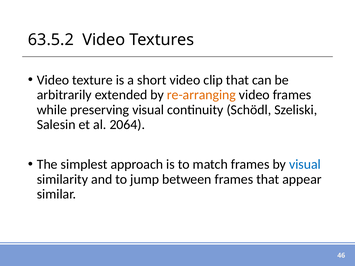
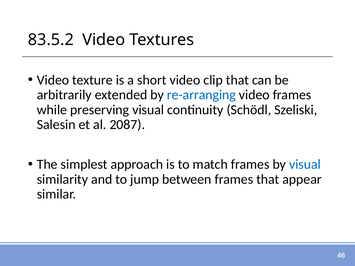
63.5.2: 63.5.2 -> 83.5.2 (51, 40)
re-arranging colour: orange -> blue (201, 95)
2064: 2064 -> 2087 (127, 125)
